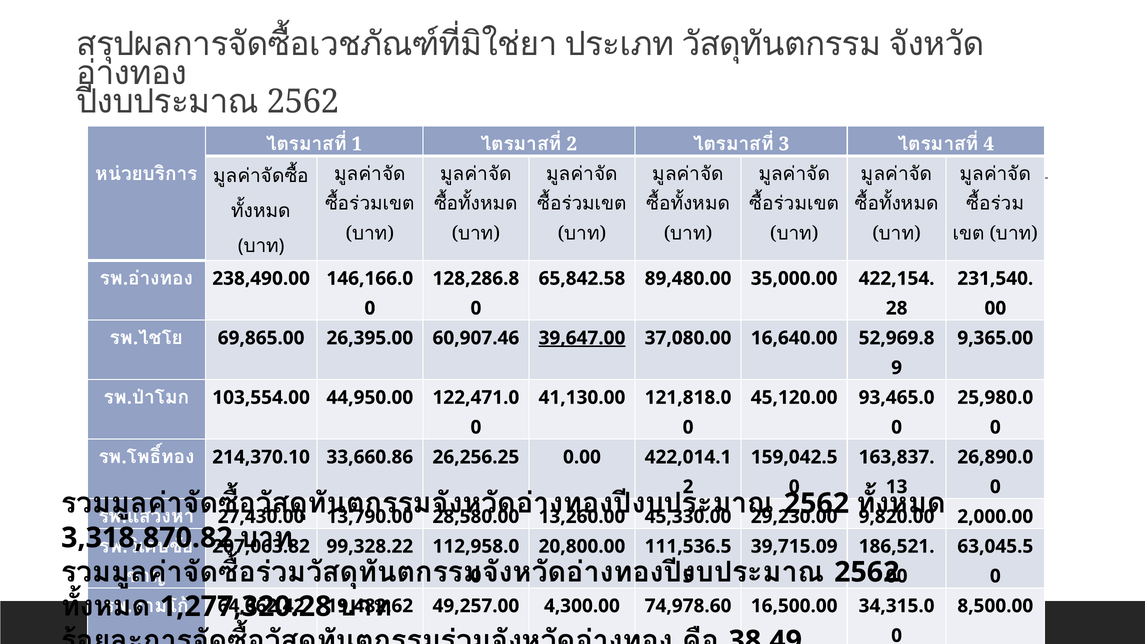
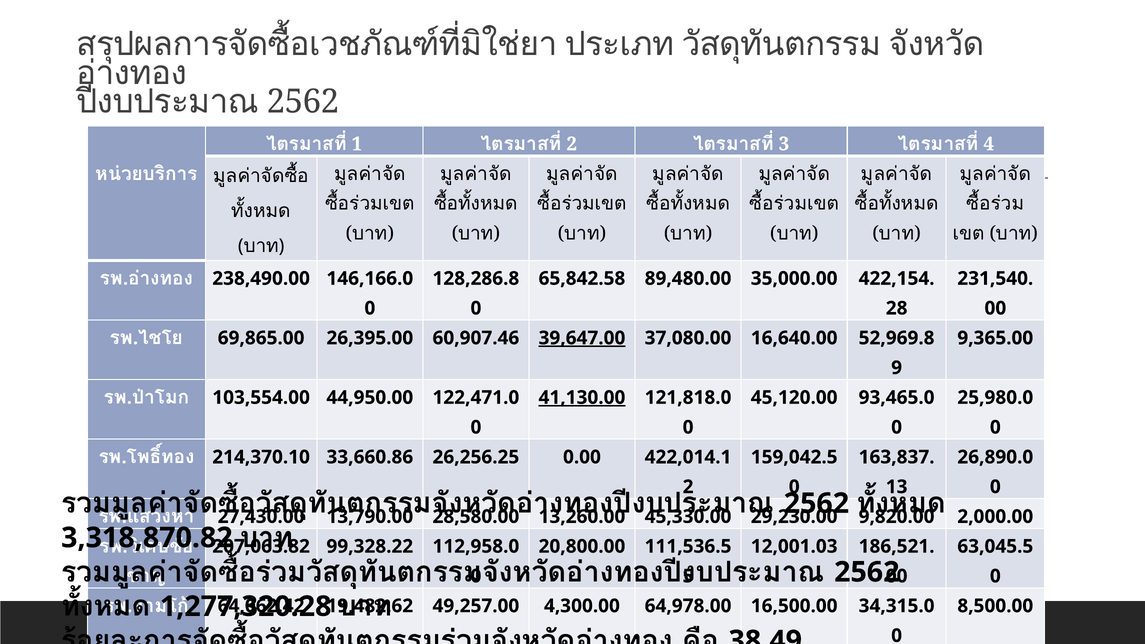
41,130.00 underline: none -> present (582, 398)
39,715.09: 39,715.09 -> 12,001.03 (794, 546)
74,978.60: 74,978.60 -> 64,978.00 (688, 606)
